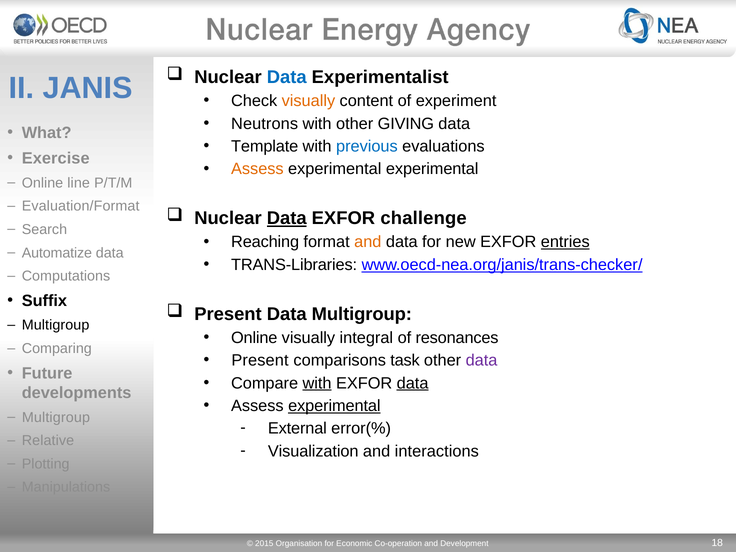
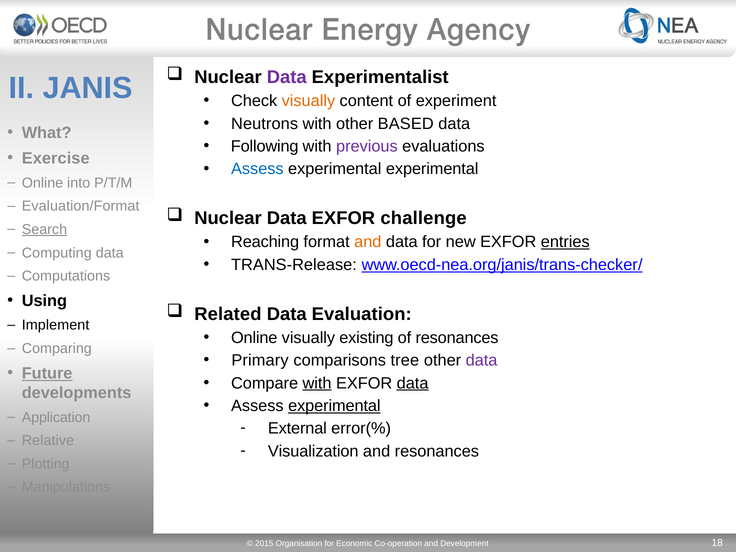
Data colour: blue -> purple (287, 77)
GIVING: GIVING -> BASED (406, 124)
Template: Template -> Following (265, 146)
previous colour: blue -> purple (367, 146)
Assess colour: orange -> blue (257, 169)
line: line -> into (79, 183)
Data underline: present -> none (287, 218)
Search underline: none -> present (44, 230)
Automatize: Automatize -> Computing (57, 253)
TRANS-Libraries: TRANS-Libraries -> TRANS-Release (294, 265)
Suffix: Suffix -> Using (44, 301)
Present: Present -> Related (228, 314)
Data Multigroup: Multigroup -> Evaluation (362, 314)
Multigroup: Multigroup -> Implement (56, 325)
integral: integral -> existing (366, 338)
Present: Present -> Primary (260, 360)
task: task -> tree (405, 360)
Future underline: none -> present (47, 373)
Multigroup: Multigroup -> Application (56, 417)
and interactions: interactions -> resonances (437, 451)
